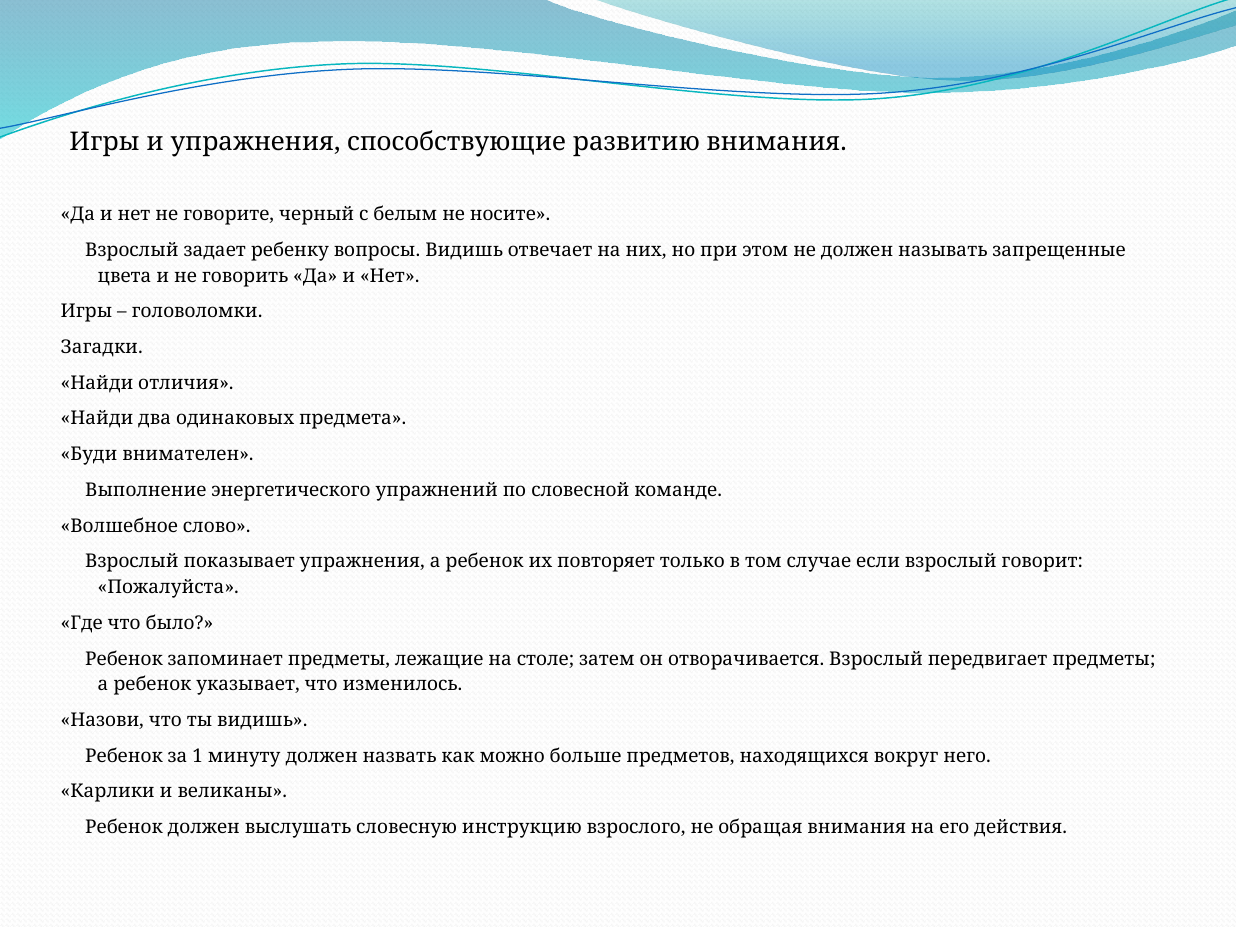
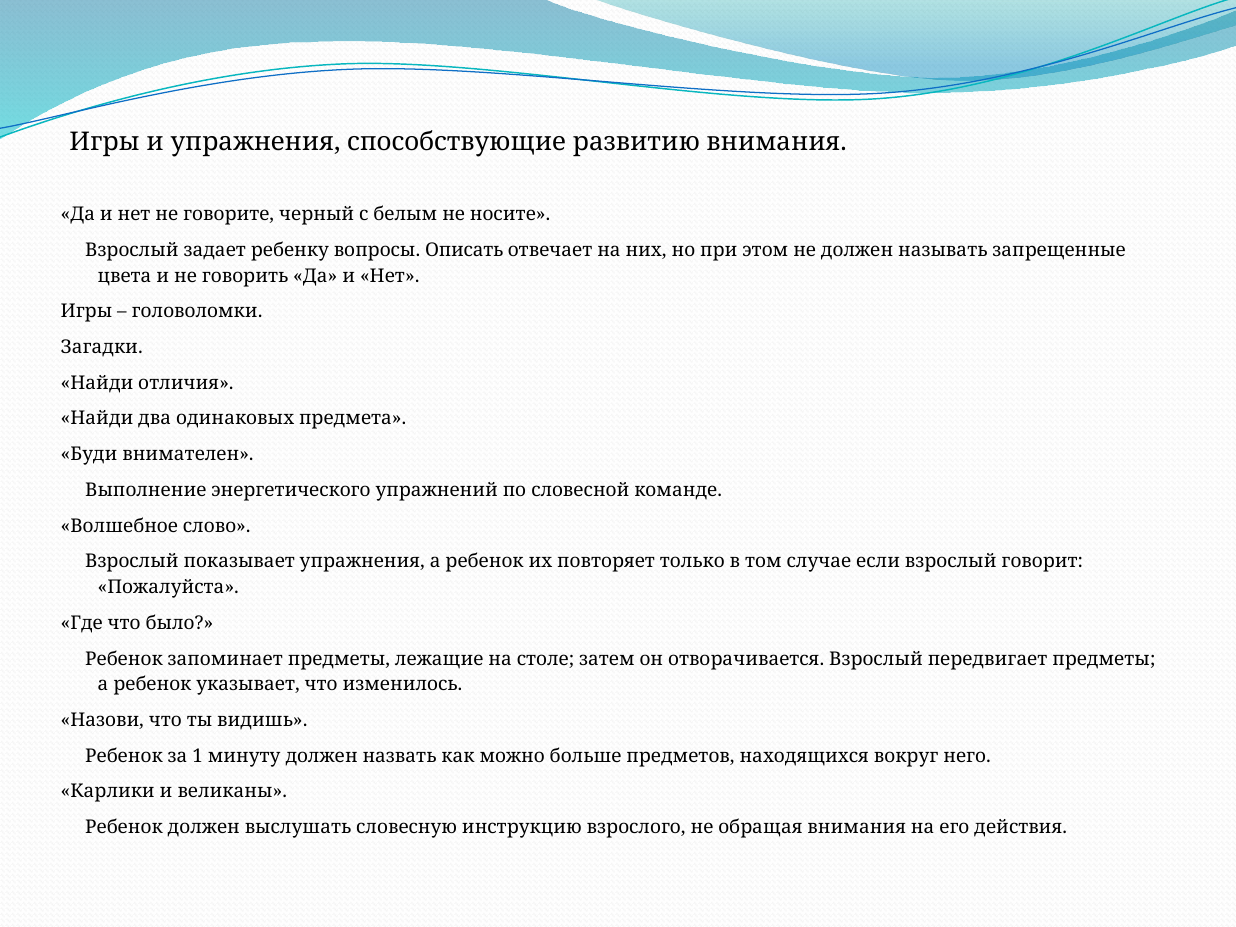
вопросы Видишь: Видишь -> Описать (464, 250)
